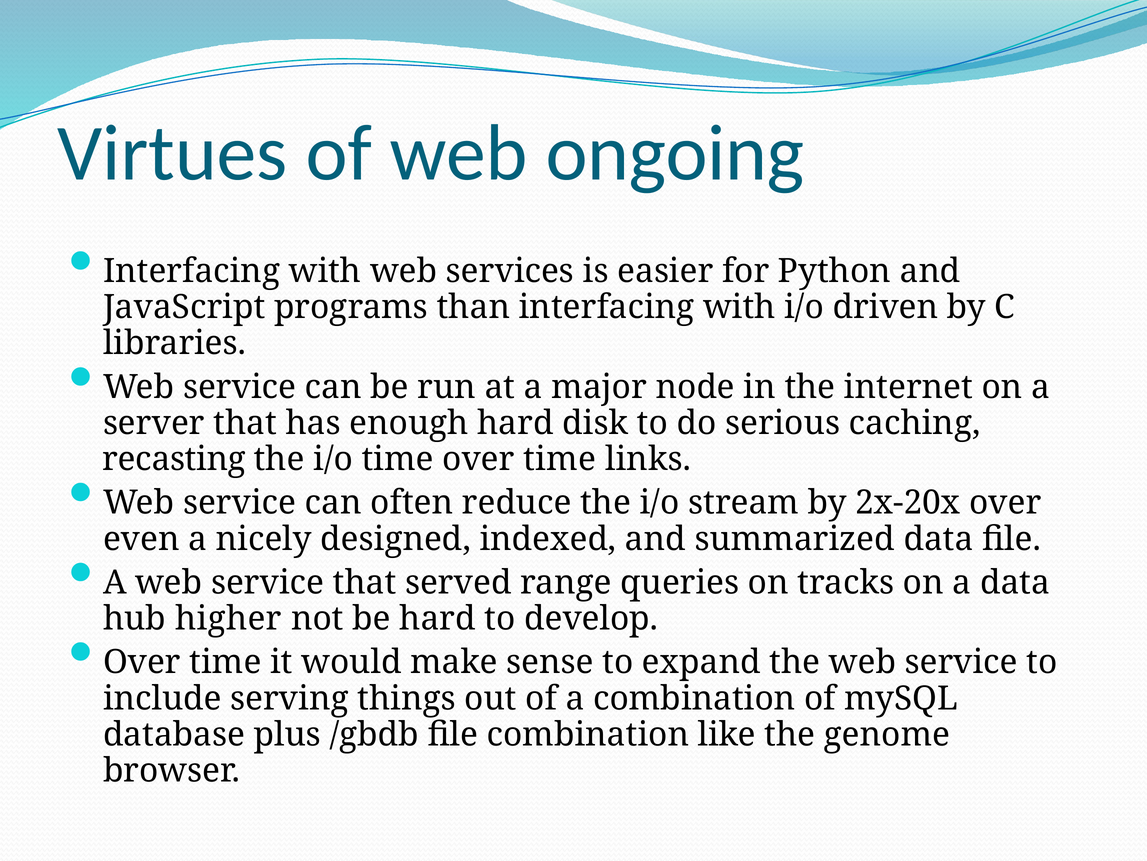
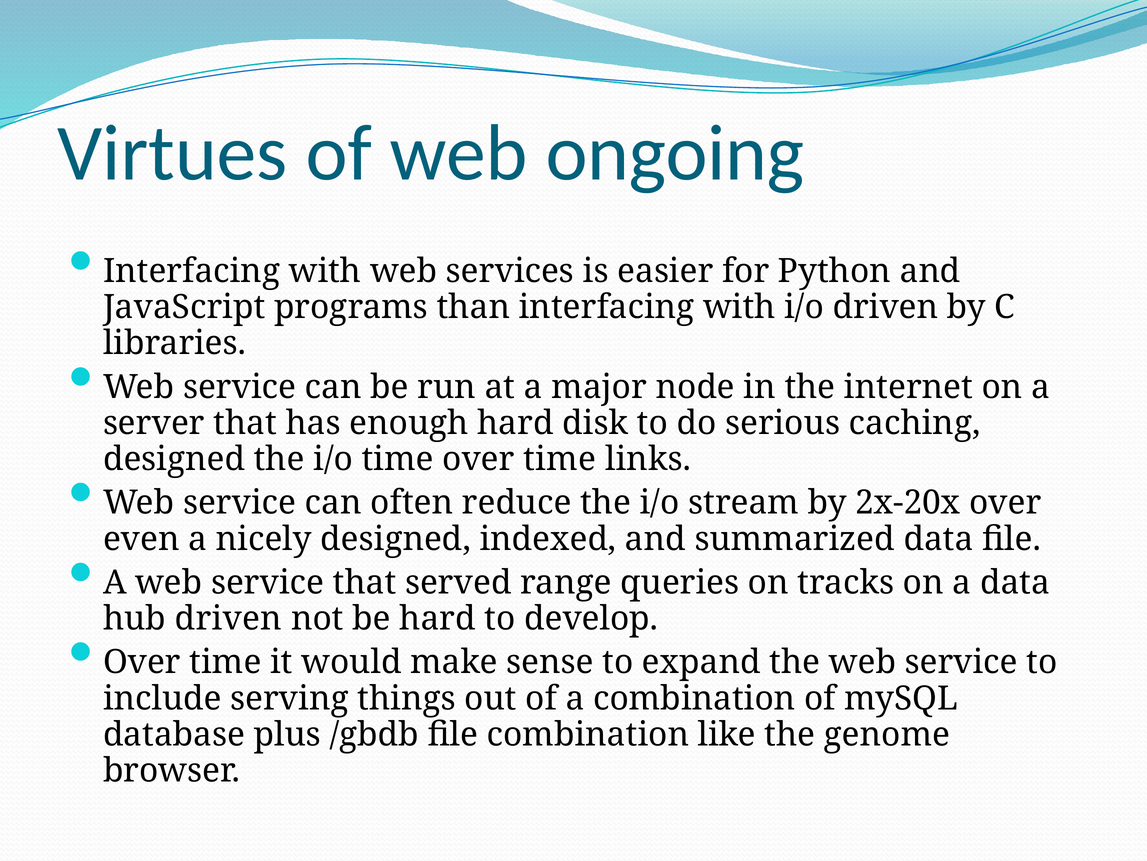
recasting: recasting -> designed (174, 459)
hub higher: higher -> driven (228, 618)
